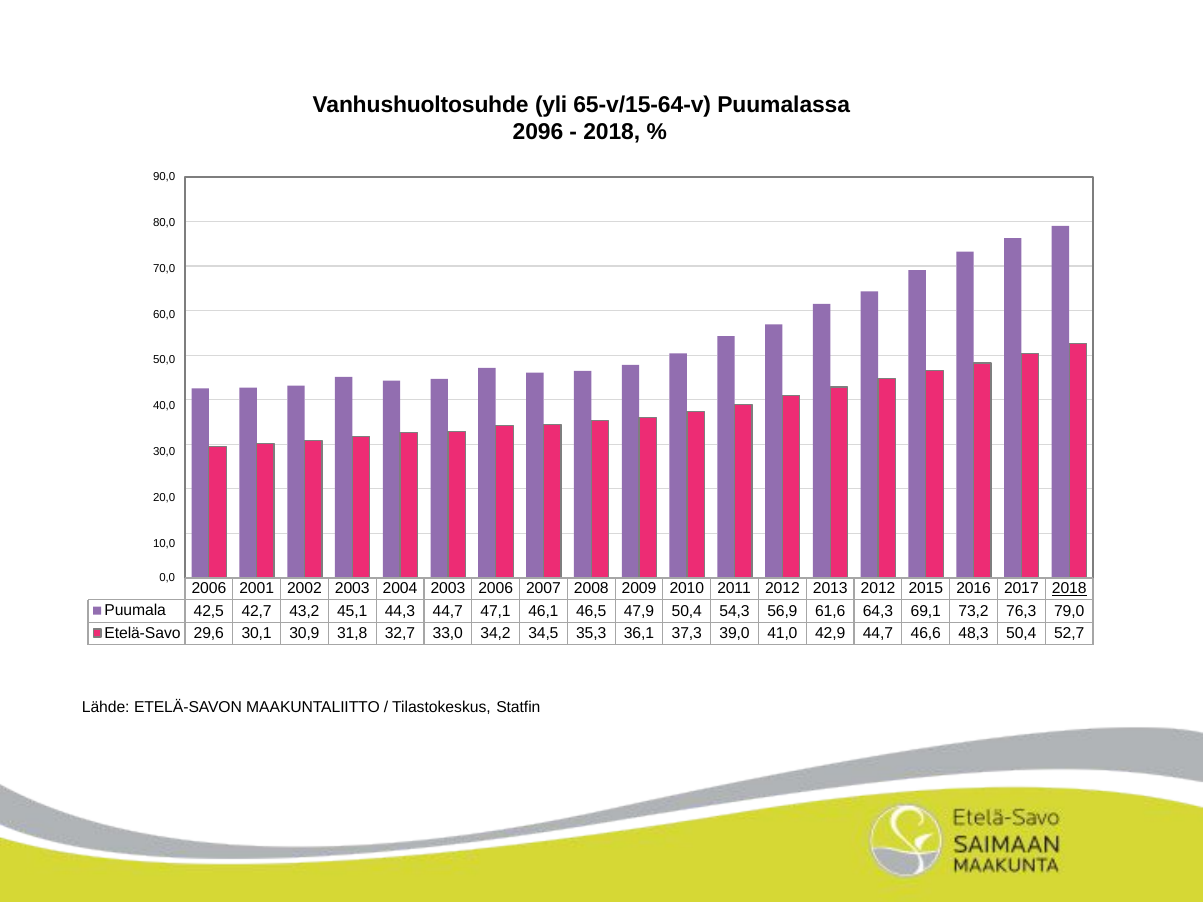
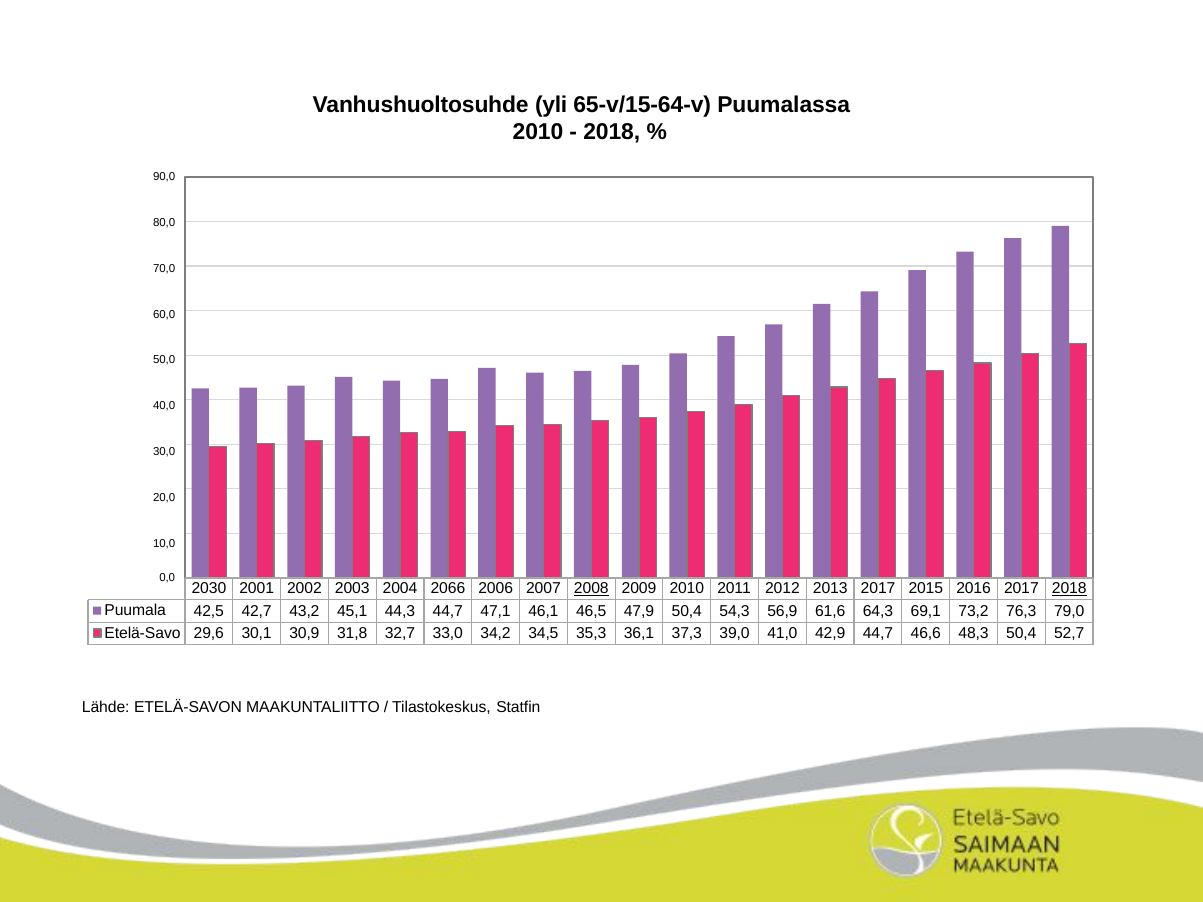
2096: 2096 -> 2010 (538, 132)
2006: 2006 -> 2030 (209, 589)
2004 2003: 2003 -> 2066 (448, 589)
2008 underline: none -> present (591, 589)
2013 2012: 2012 -> 2017 (878, 589)
